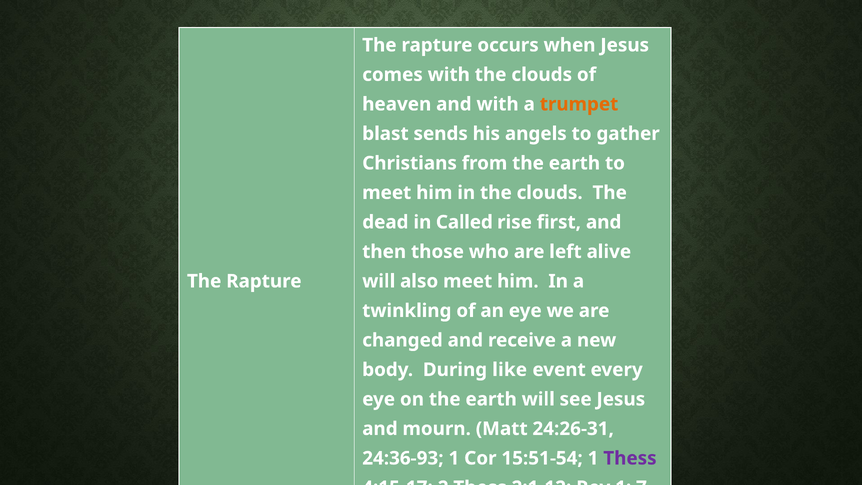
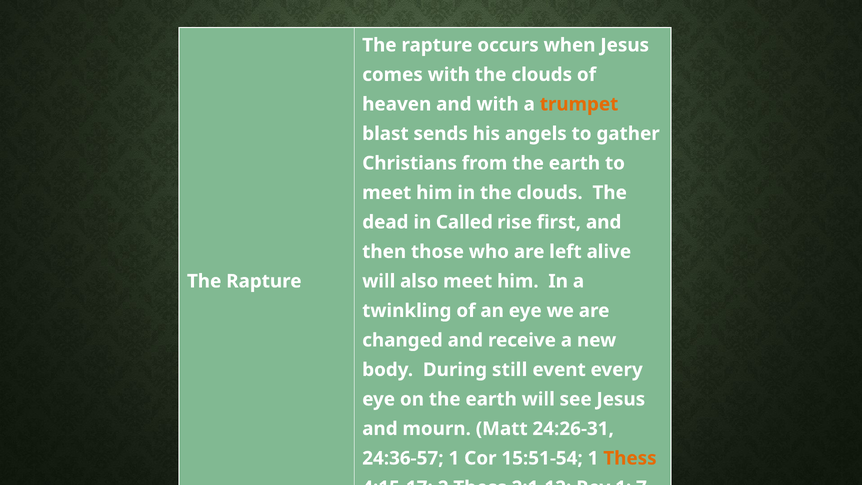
like: like -> still (510, 370)
24:36-93: 24:36-93 -> 24:36-57 (403, 458)
Thess colour: purple -> orange (630, 458)
